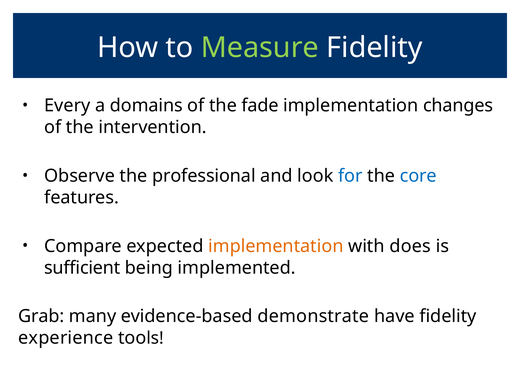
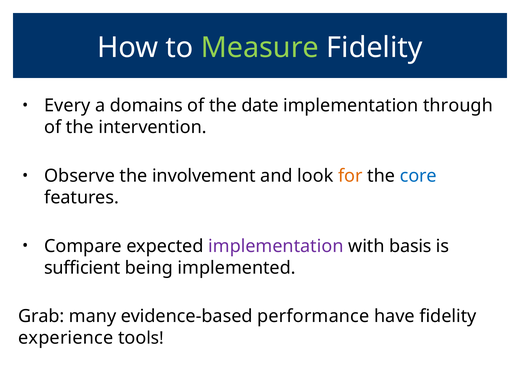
fade: fade -> date (260, 106)
changes: changes -> through (458, 106)
professional: professional -> involvement (204, 176)
for colour: blue -> orange (350, 176)
implementation colour: orange -> purple (276, 246)
does: does -> basis (410, 246)
demonstrate: demonstrate -> performance (313, 316)
